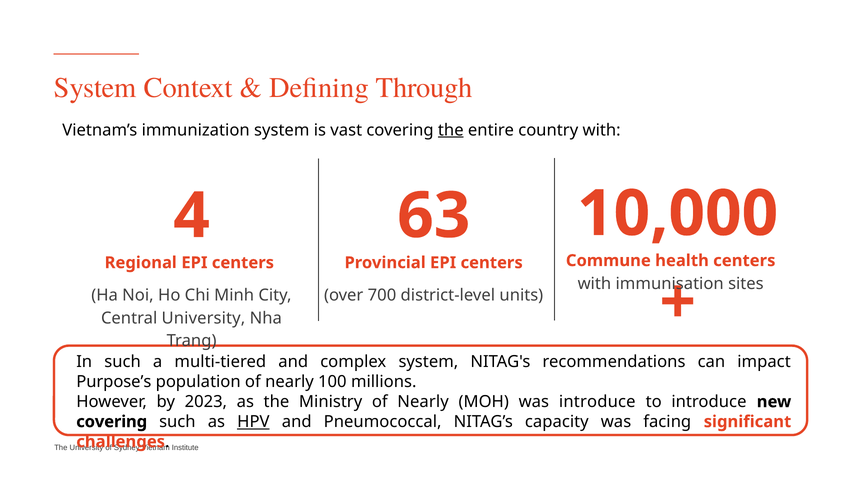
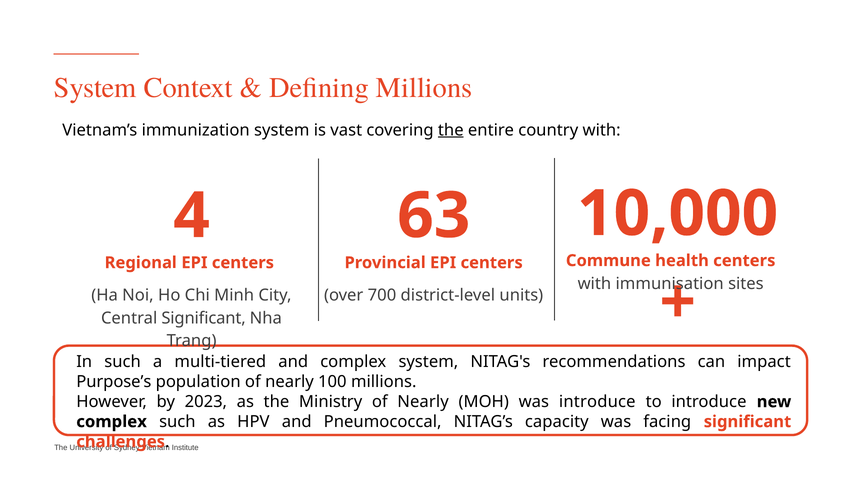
Defining Through: Through -> Millions (424, 88)
Central University: University -> Significant (204, 318)
covering: covering -> complex (112, 421)
HPV underline: present -> none (253, 421)
